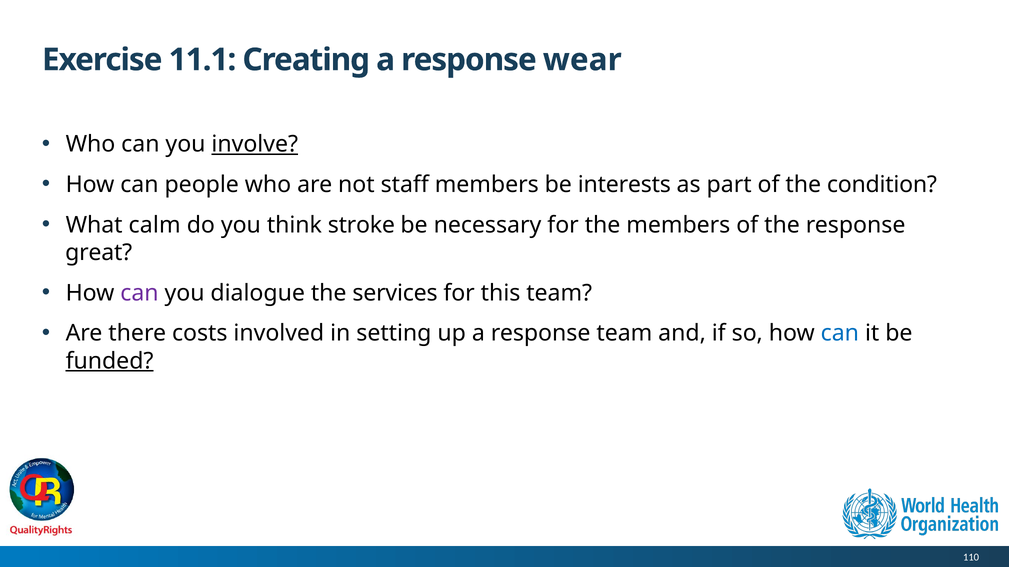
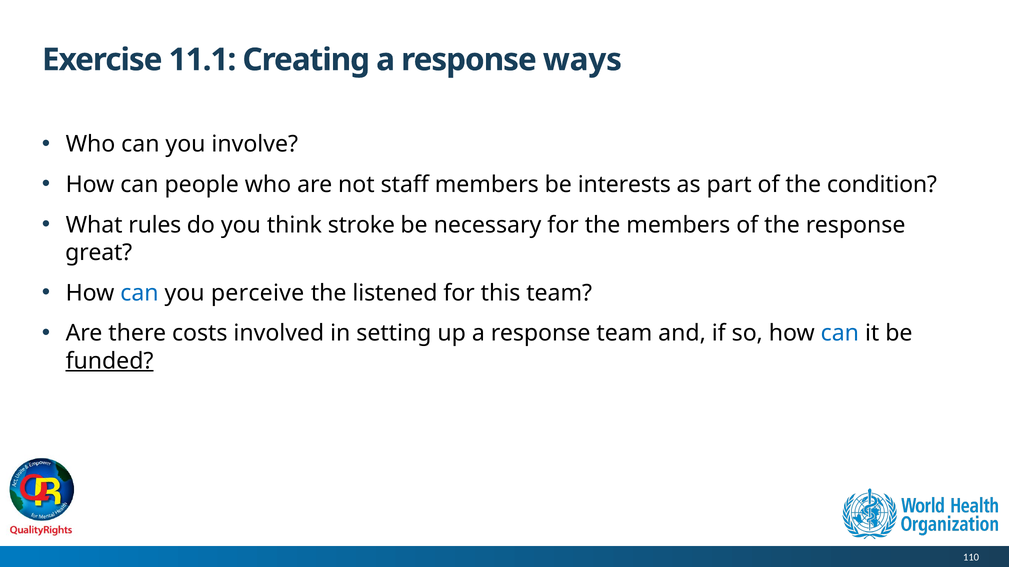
wear: wear -> ways (582, 60)
involve underline: present -> none (255, 144)
calm: calm -> rules (155, 225)
can colour: purple -> blue (139, 293)
dialogue: dialogue -> perceive (258, 293)
services: services -> listened (395, 293)
